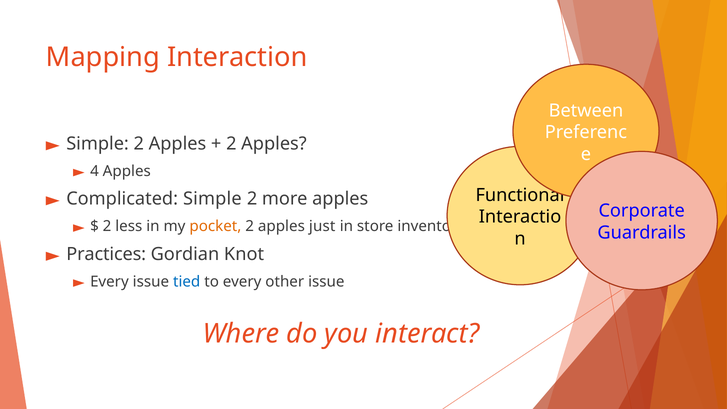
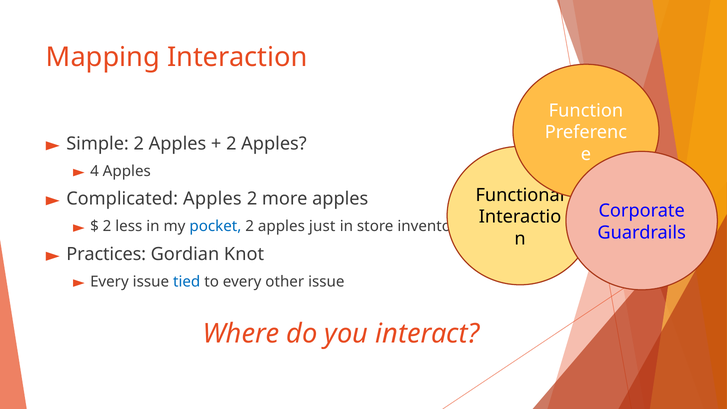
Between: Between -> Function (586, 111)
Complicated Simple: Simple -> Apples (212, 199)
pocket colour: orange -> blue (215, 226)
